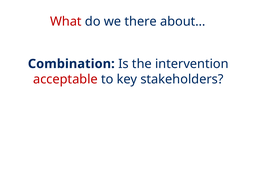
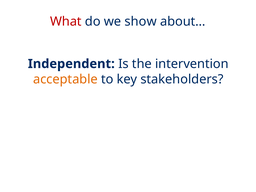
there: there -> show (141, 22)
Combination: Combination -> Independent (71, 64)
acceptable colour: red -> orange (65, 79)
